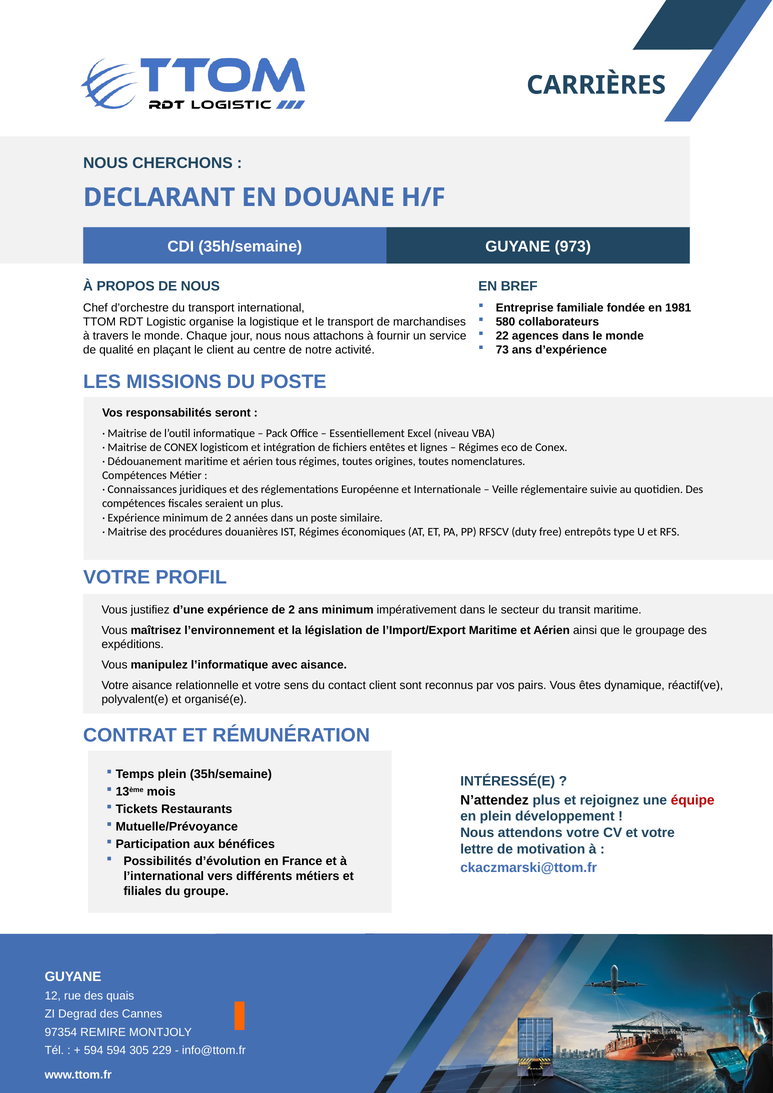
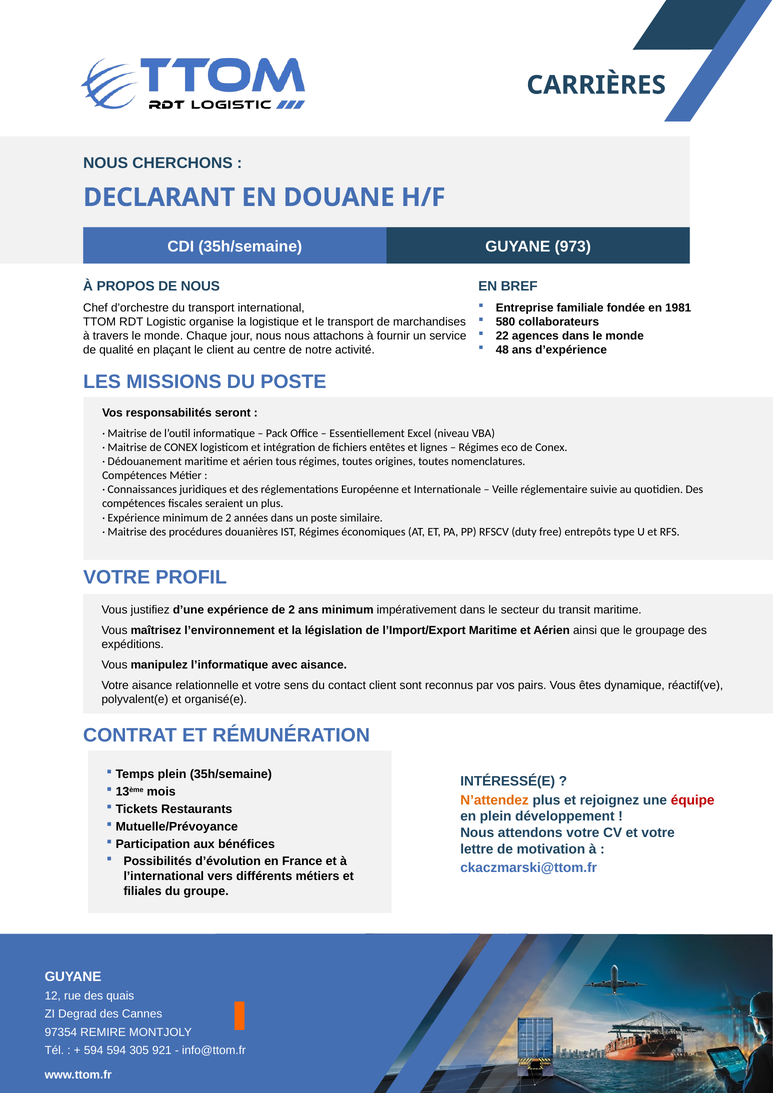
73: 73 -> 48 (502, 350)
N’attendez colour: black -> orange (495, 800)
229: 229 -> 921 (162, 1051)
